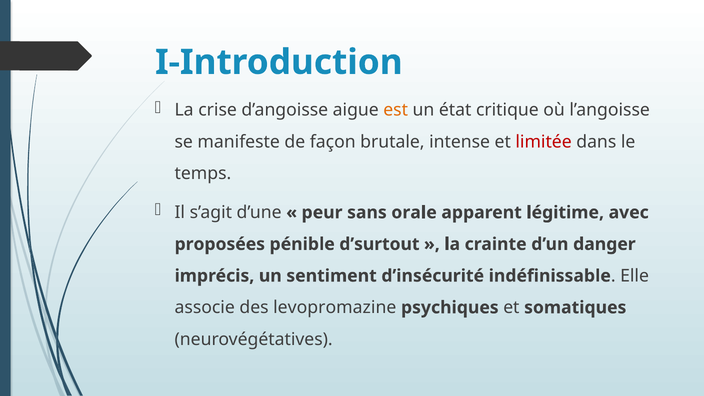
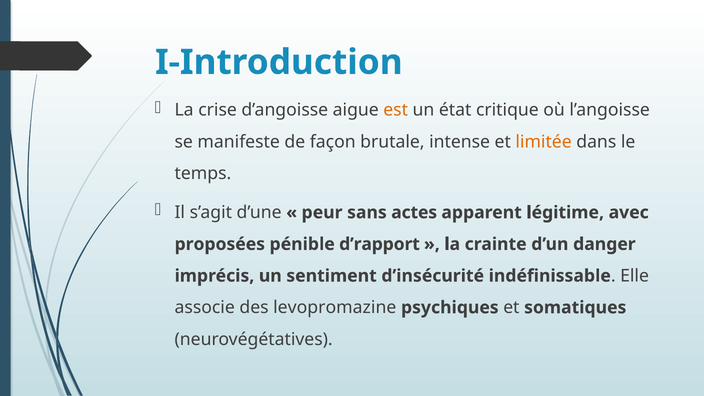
limitée colour: red -> orange (544, 142)
orale: orale -> actes (414, 212)
d’surtout: d’surtout -> d’rapport (379, 244)
